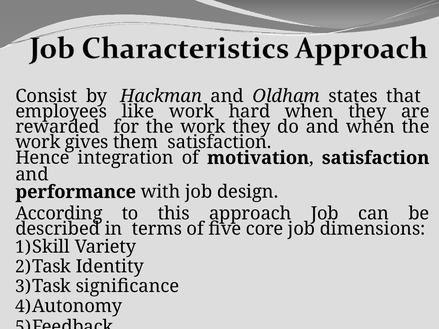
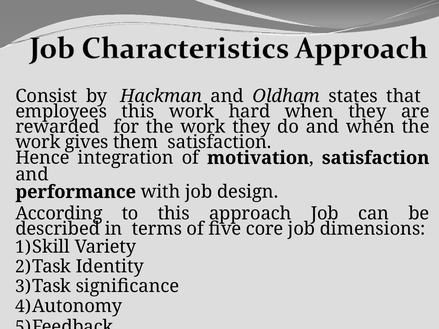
employees like: like -> this (138, 111)
